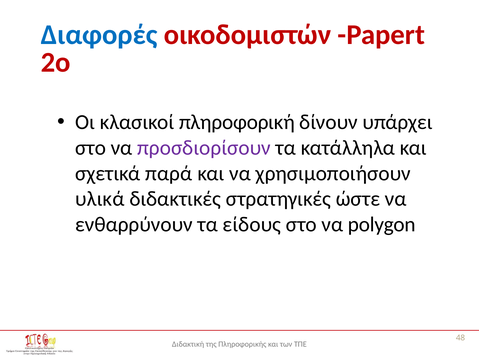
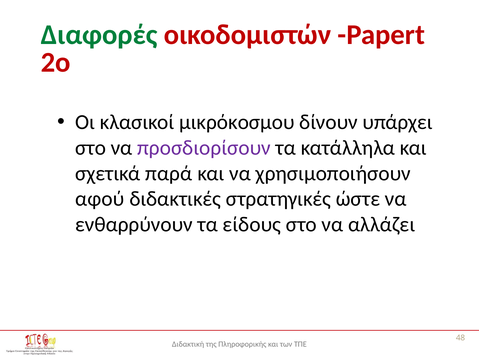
Διαφορές colour: blue -> green (99, 35)
πληροφορική: πληροφορική -> μικρόκοσμου (237, 122)
υλικά: υλικά -> αφού (100, 199)
polygon: polygon -> αλλάζει (382, 225)
